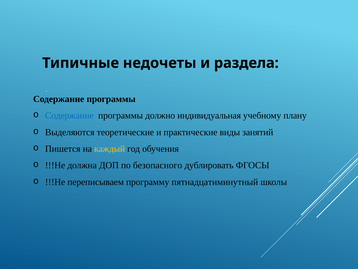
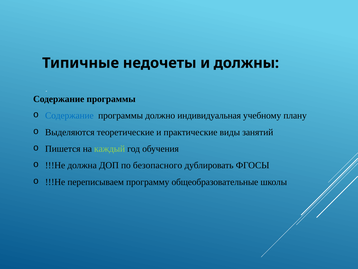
раздела: раздела -> должны (246, 63)
каждый colour: yellow -> light green (110, 149)
пятнадцатиминутный: пятнадцатиминутный -> общеобразовательные (215, 182)
